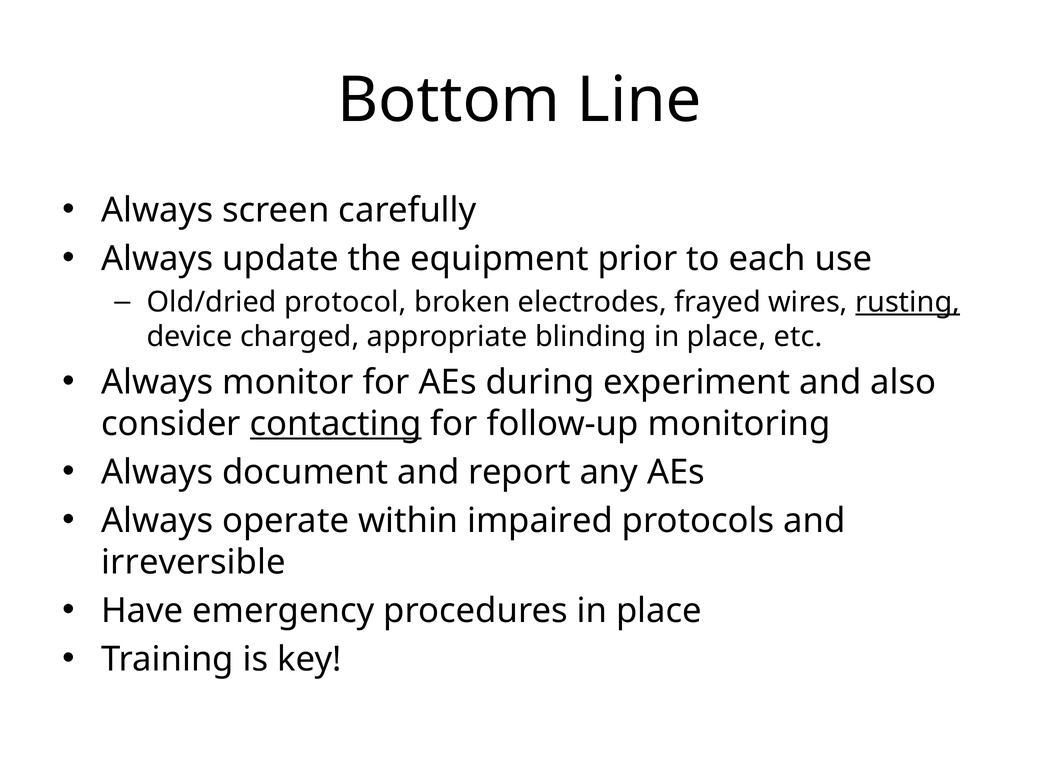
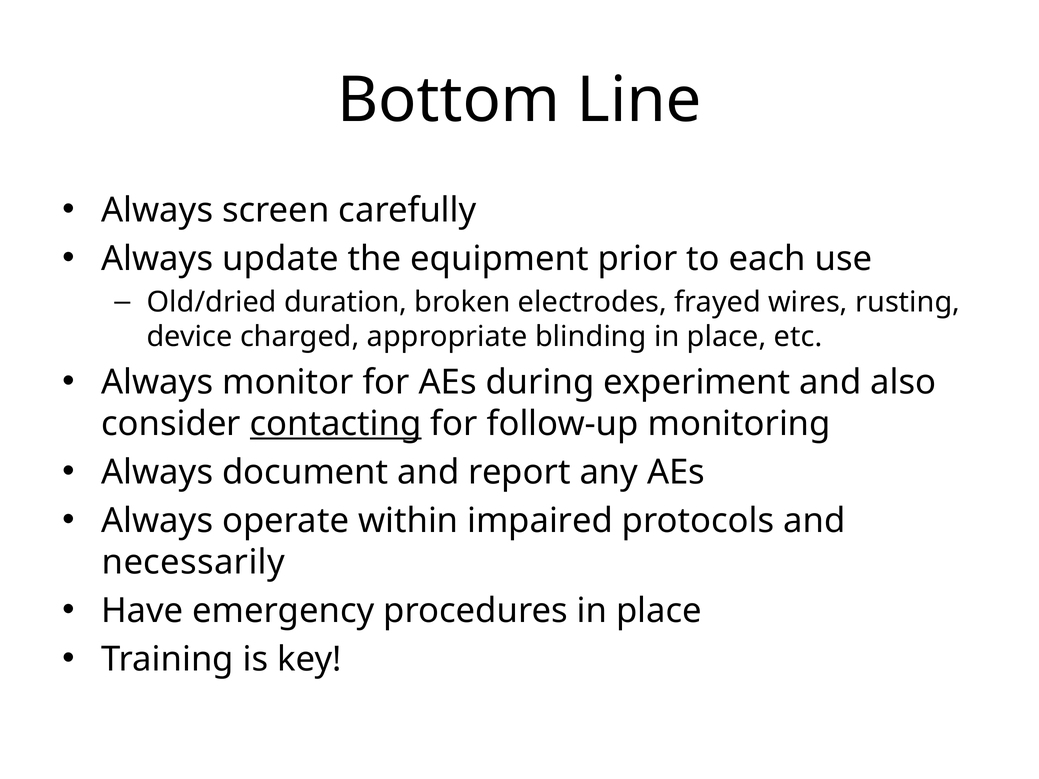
protocol: protocol -> duration (346, 302)
rusting underline: present -> none (908, 302)
irreversible: irreversible -> necessarily (193, 562)
